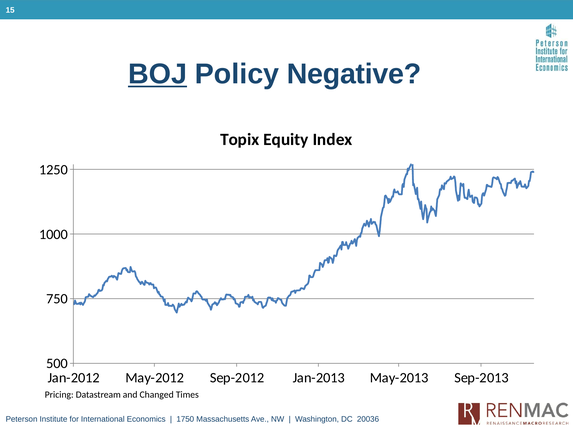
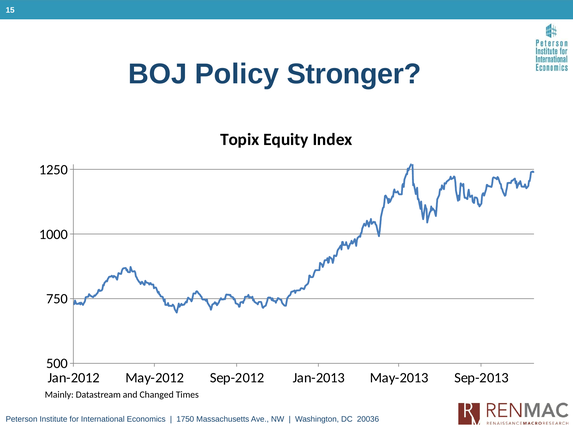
BOJ underline: present -> none (158, 74)
Negative: Negative -> Stronger (354, 74)
Pricing: Pricing -> Mainly (59, 395)
